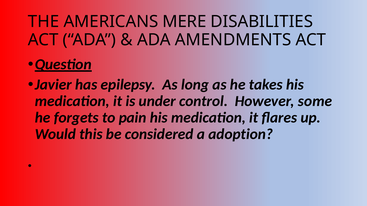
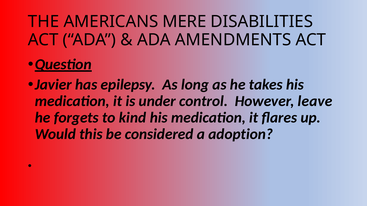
some: some -> leave (315, 101)
pain: pain -> kind (133, 118)
